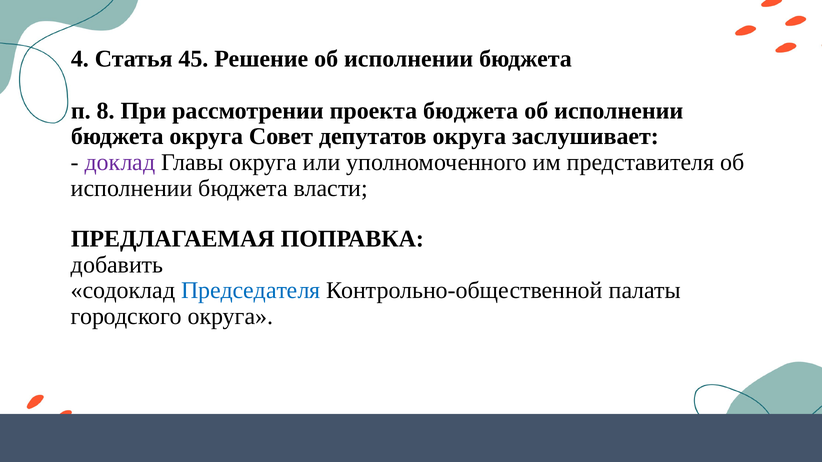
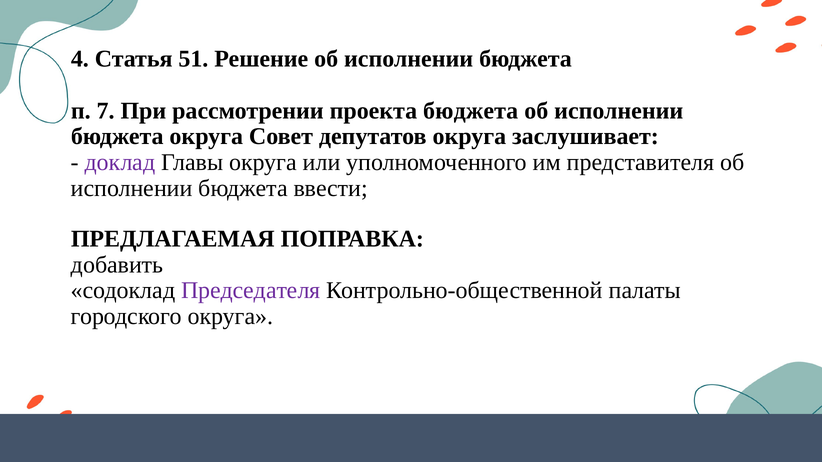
45: 45 -> 51 (193, 59)
8: 8 -> 7 (106, 111)
власти: власти -> ввести (331, 188)
Председателя colour: blue -> purple (251, 291)
